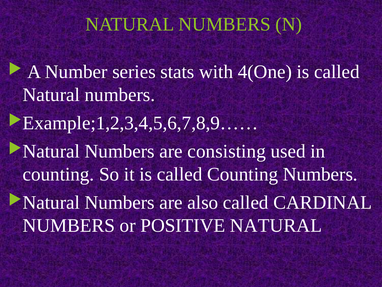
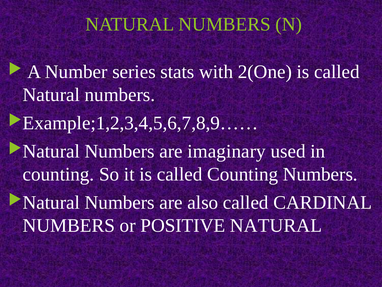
4(One: 4(One -> 2(One (265, 72)
consisting: consisting -> imaginary (227, 151)
